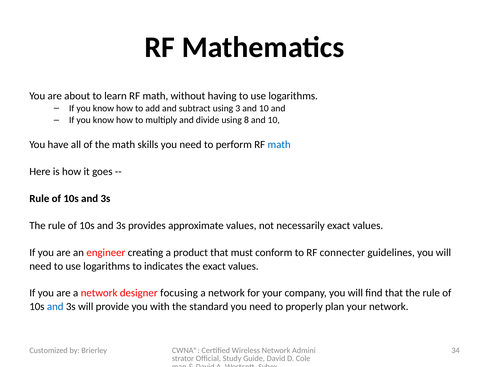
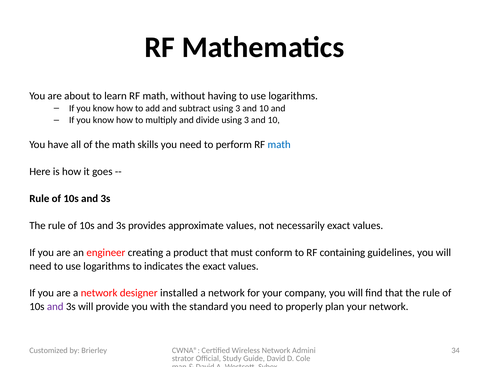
divide using 8: 8 -> 3 (246, 120)
connecter: connecter -> containing (342, 252)
focusing: focusing -> installed (179, 293)
and colour: blue -> purple (55, 306)
